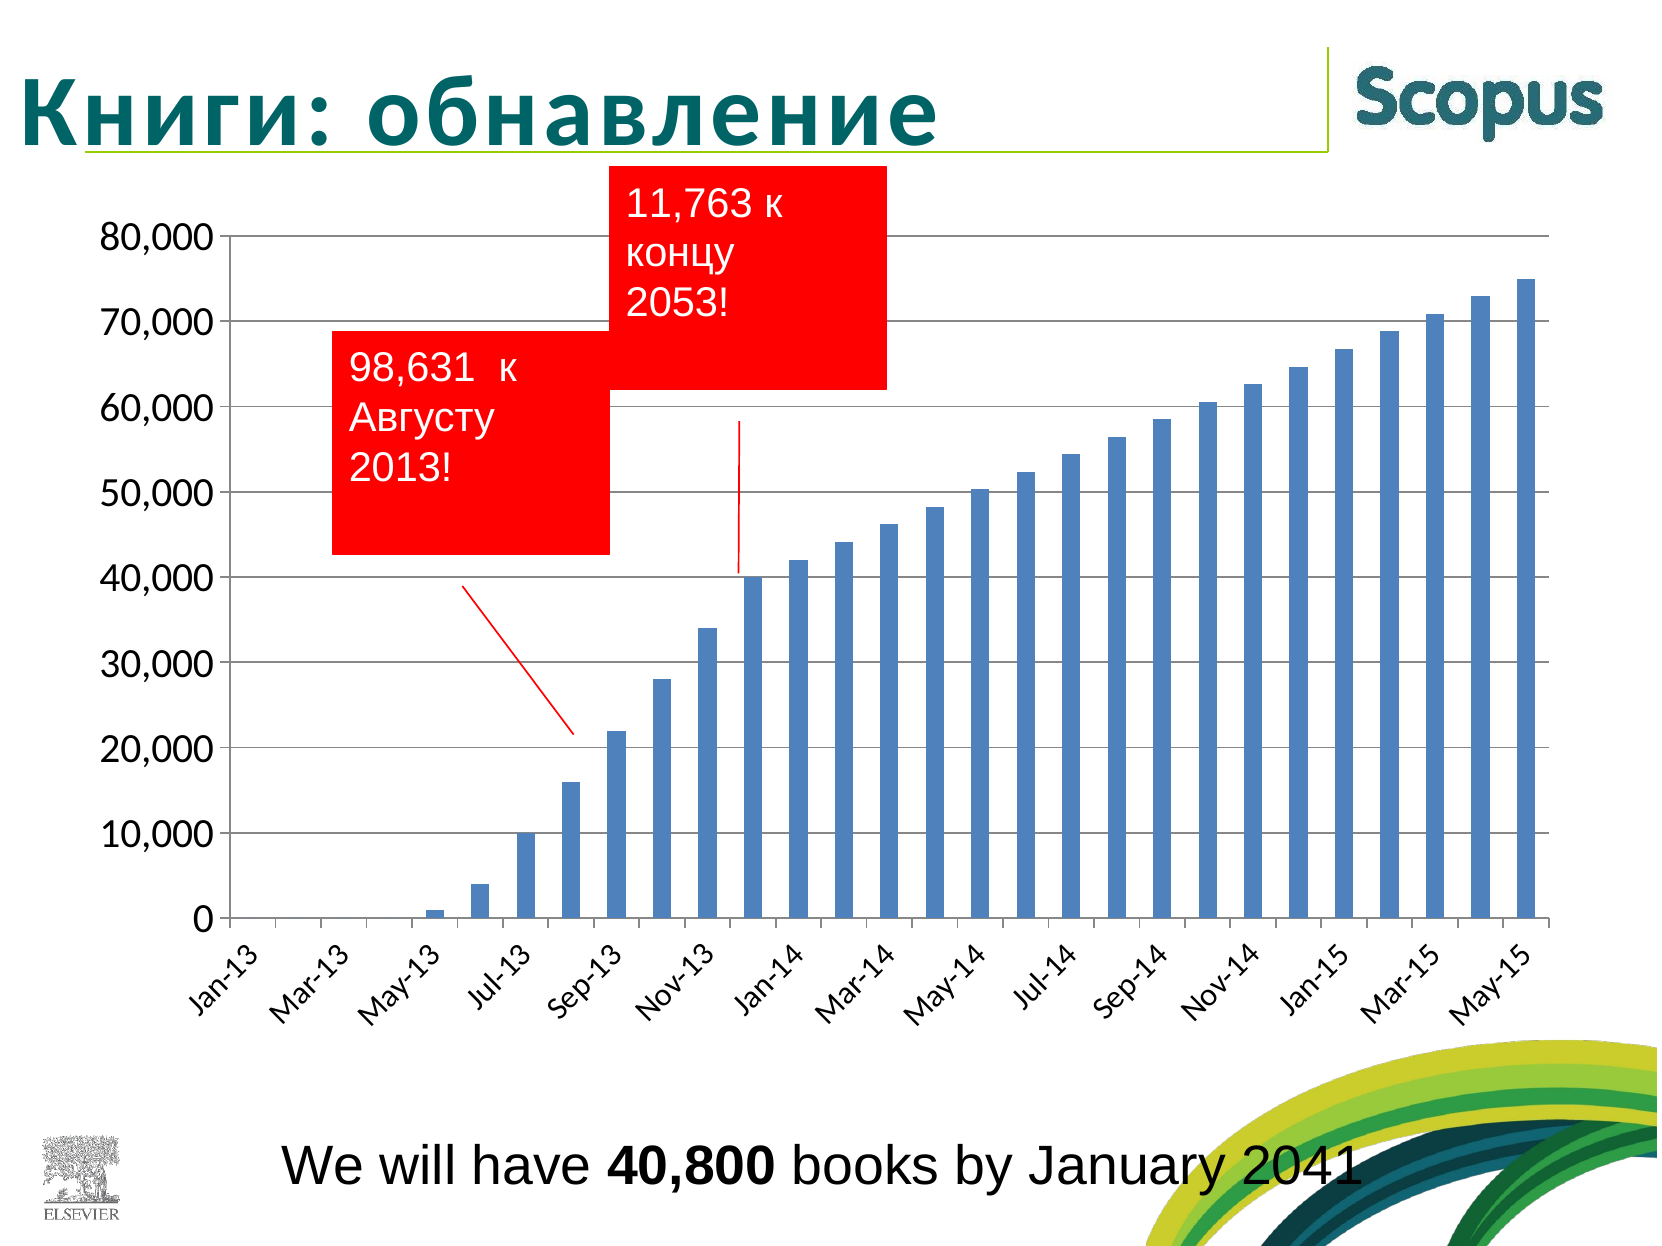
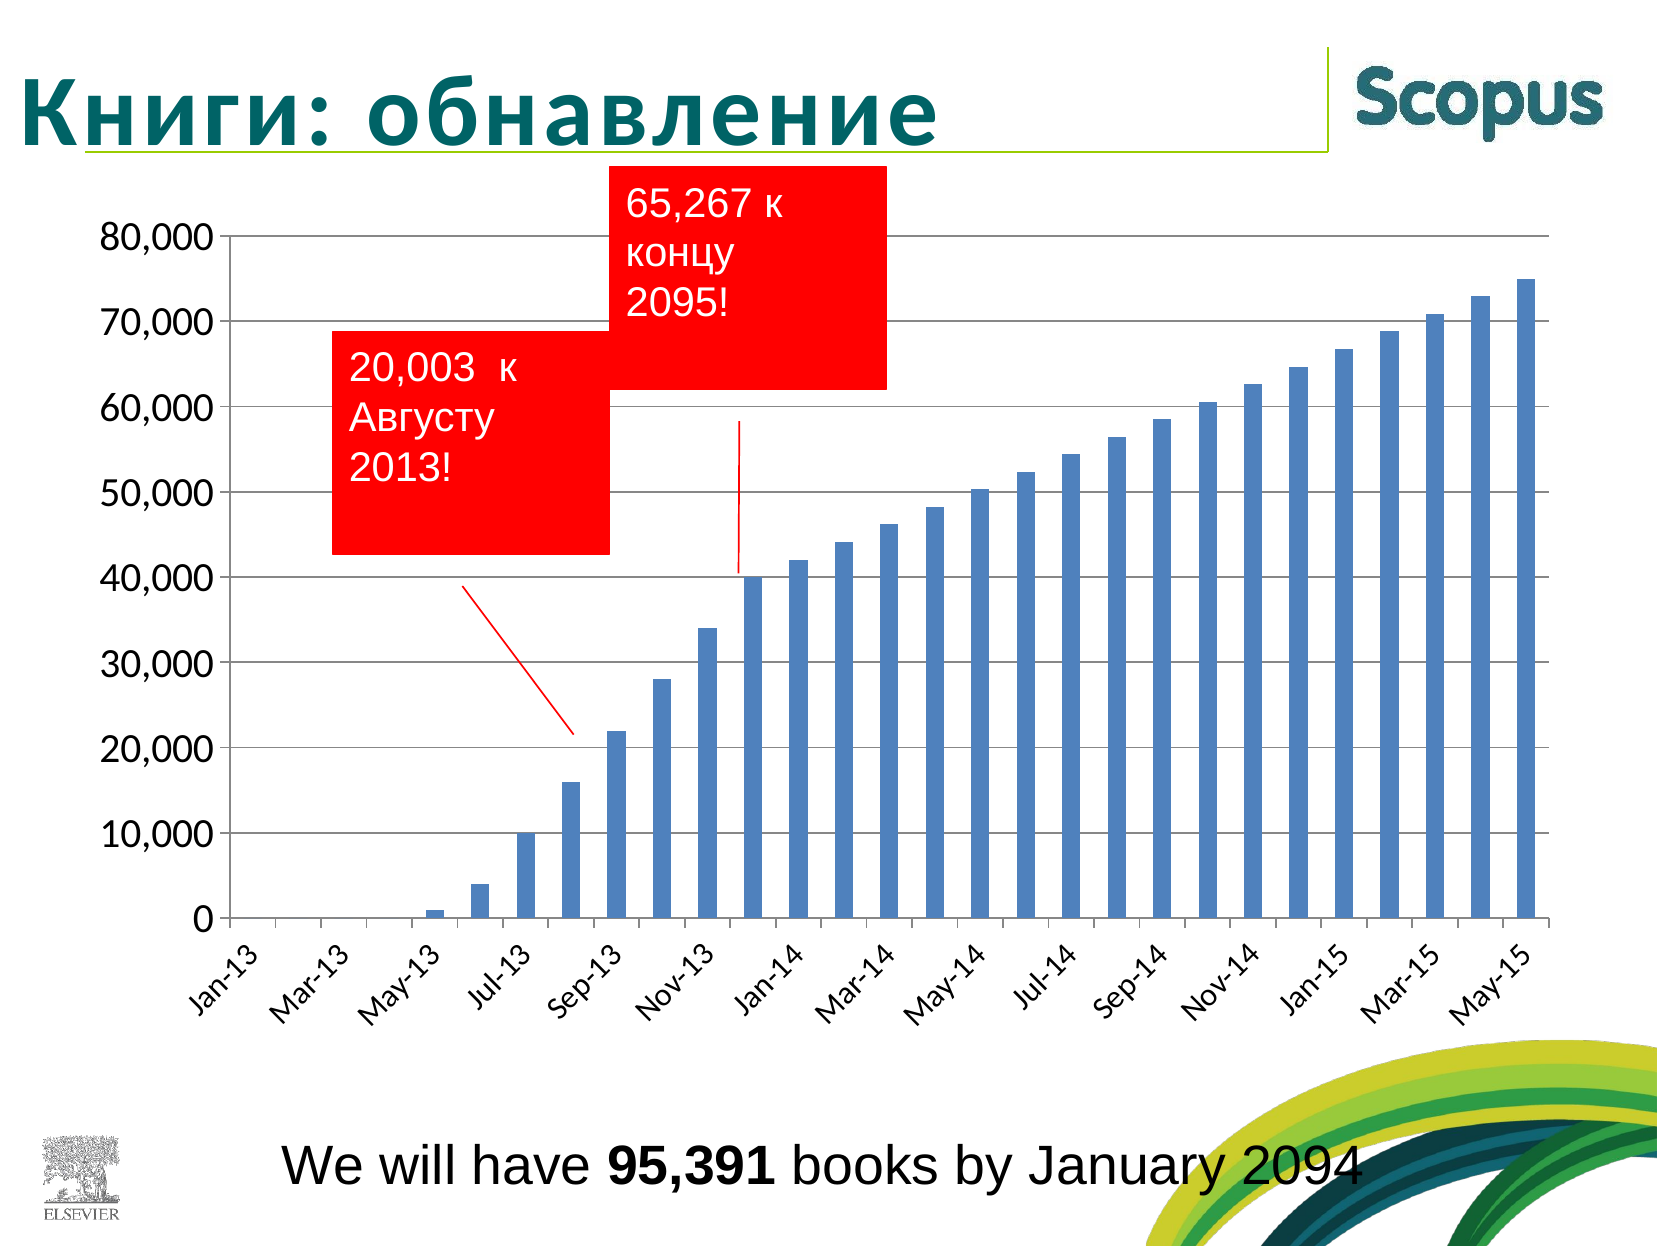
11,763: 11,763 -> 65,267 (689, 203)
2053: 2053 -> 2095 (678, 303)
98,631: 98,631 -> 20,003 (412, 368)
40,800: 40,800 -> 95,391 (692, 1167)
2041: 2041 -> 2094 (1303, 1167)
